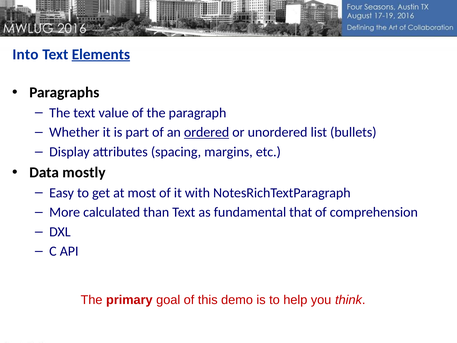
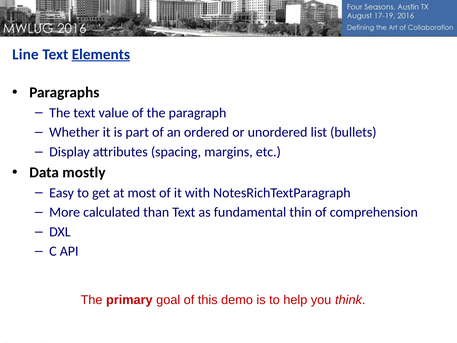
Into: Into -> Line (25, 54)
ordered underline: present -> none (207, 132)
that: that -> thin (301, 212)
